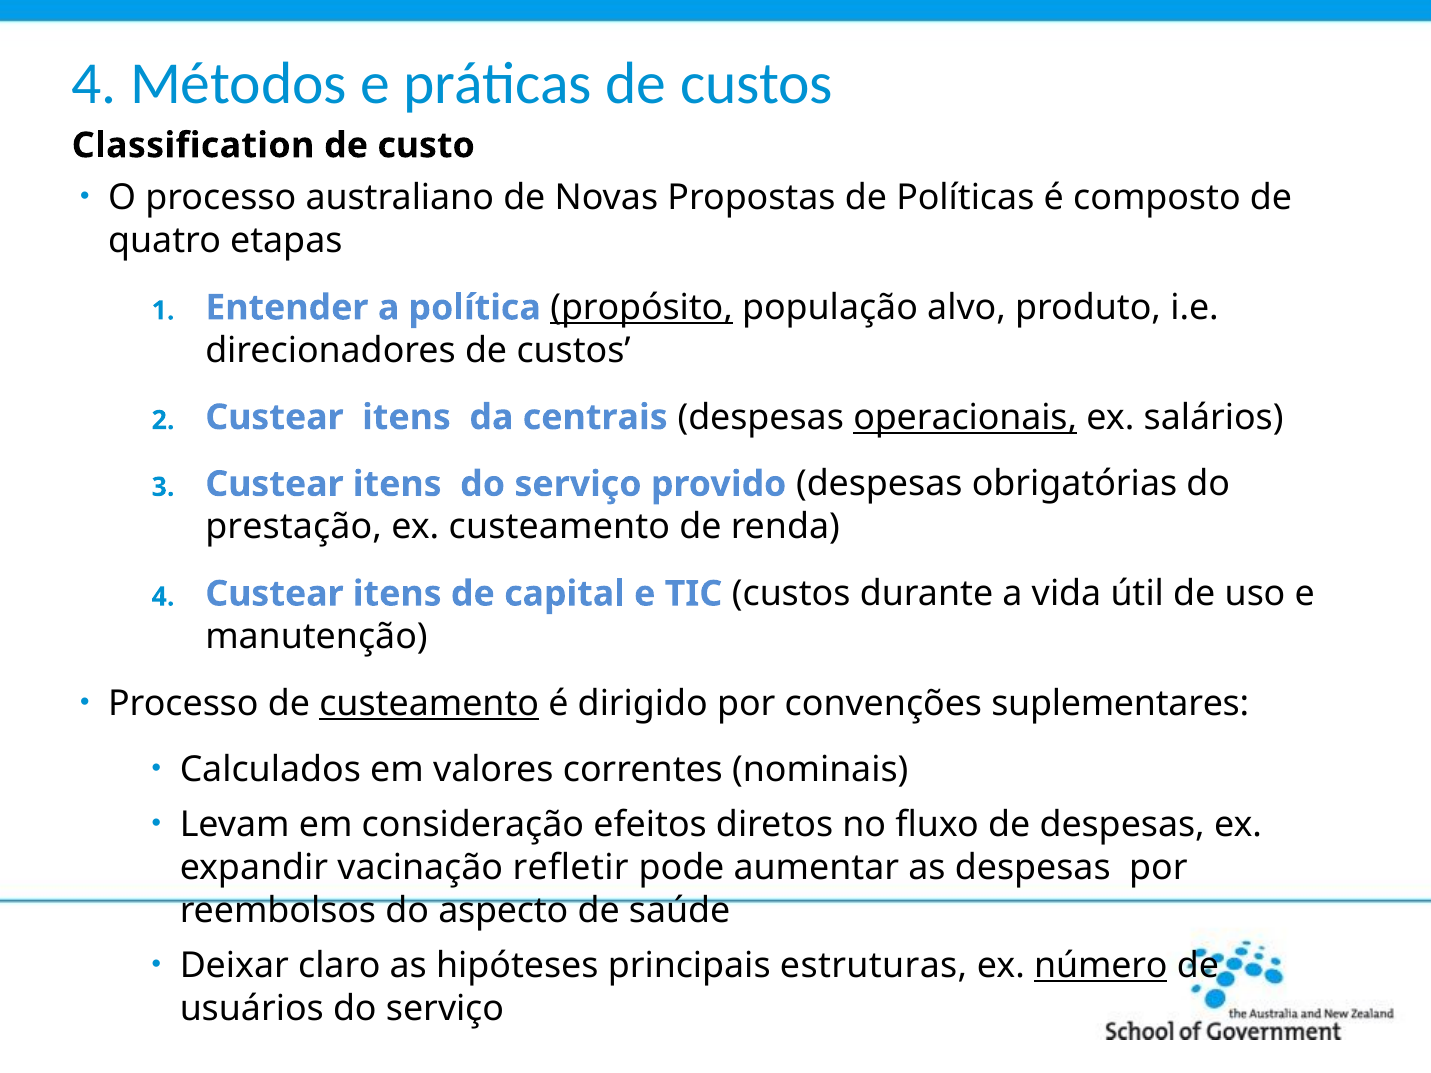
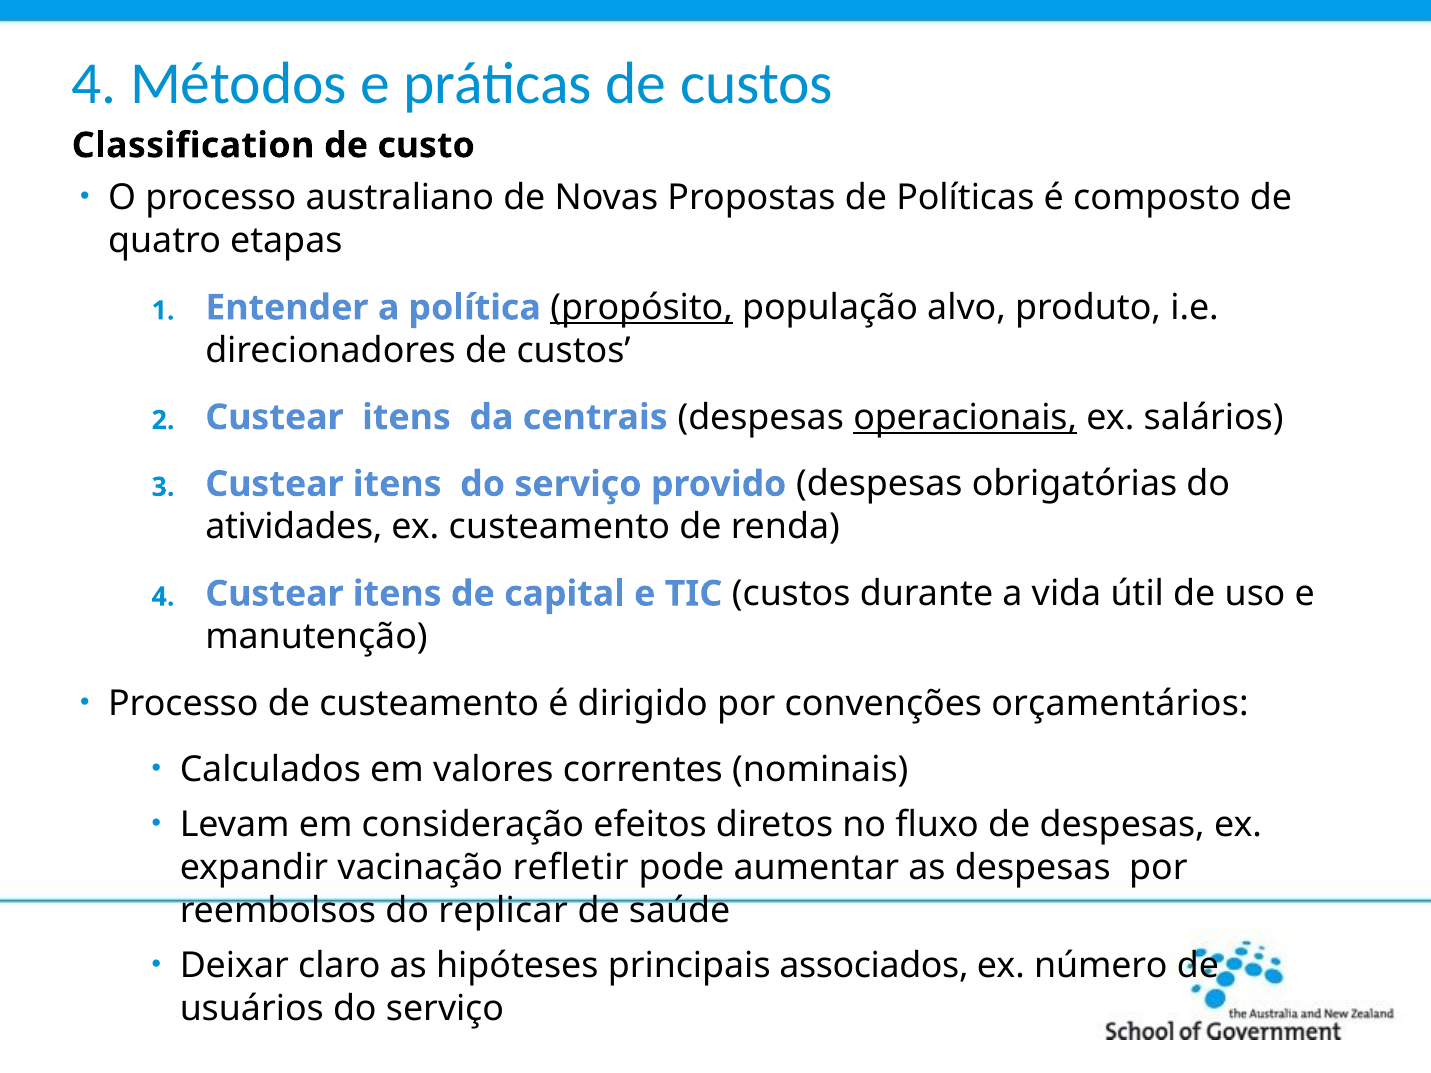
prestação: prestação -> atividades (294, 527)
custeamento underline: present -> none (429, 704)
suplementares: suplementares -> orçamentários (1120, 704)
aspecto: aspecto -> replicar (503, 911)
estruturas: estruturas -> associados (874, 966)
número underline: present -> none (1101, 966)
